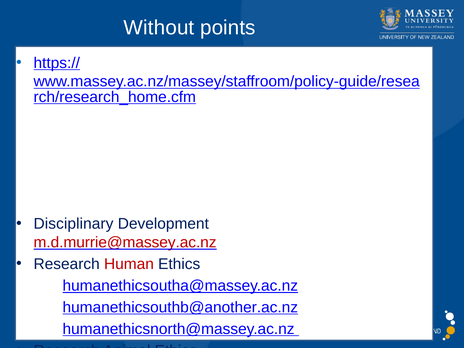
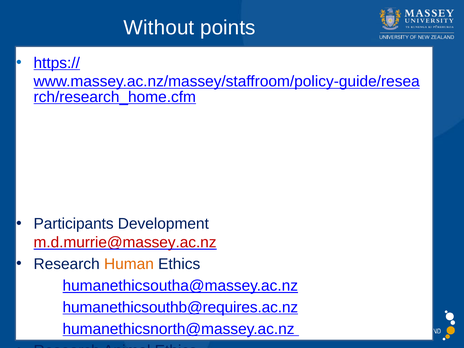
Disciplinary: Disciplinary -> Participants (74, 224)
Human colour: red -> orange (129, 264)
humanethicsouthb@another.ac.nz: humanethicsouthb@another.ac.nz -> humanethicsouthb@requires.ac.nz (180, 307)
